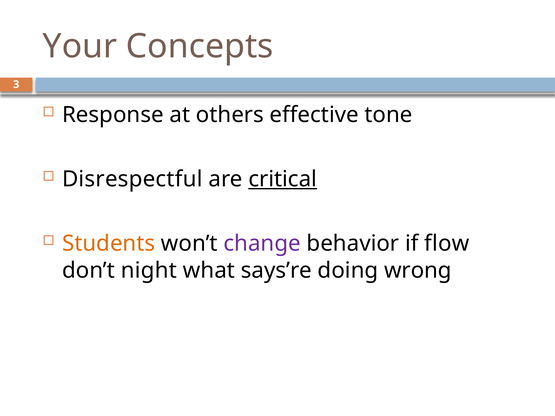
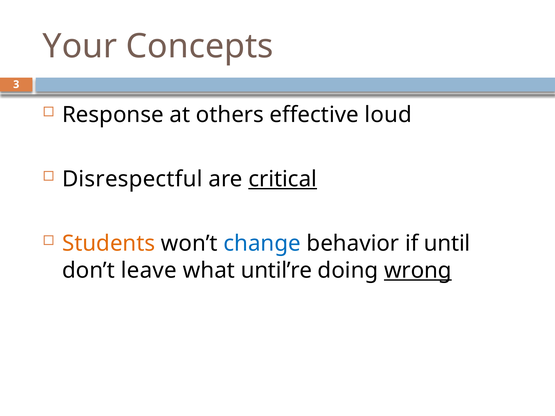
tone: tone -> loud (388, 115)
change colour: purple -> blue (262, 244)
flow: flow -> until (447, 244)
night: night -> leave (149, 271)
says’re: says’re -> until’re (276, 271)
wrong underline: none -> present (418, 271)
